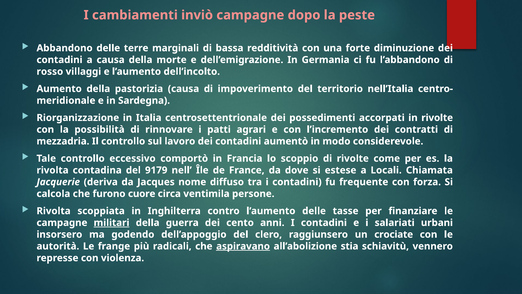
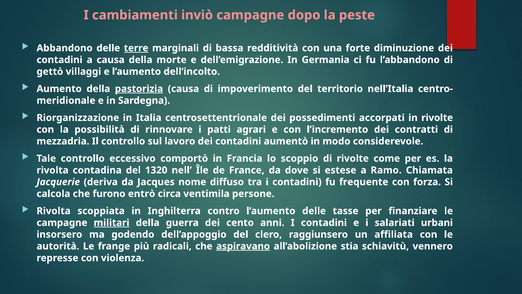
terre underline: none -> present (136, 48)
rosso: rosso -> gettò (50, 71)
pastorizia underline: none -> present (139, 89)
9179: 9179 -> 1320 (156, 170)
Locali: Locali -> Ramo (386, 170)
cuore: cuore -> entrò (142, 194)
crociate: crociate -> affiliata (394, 234)
